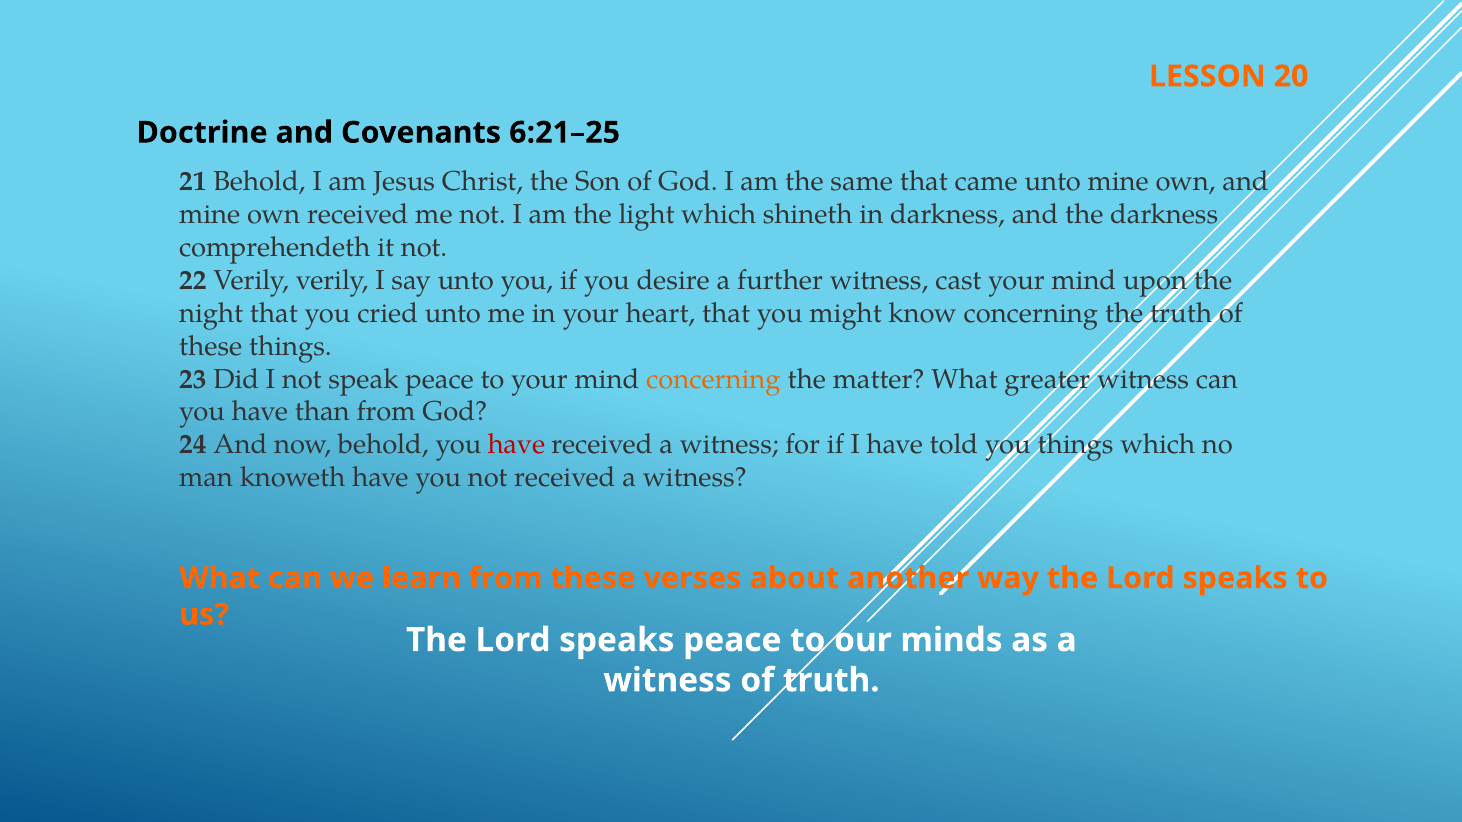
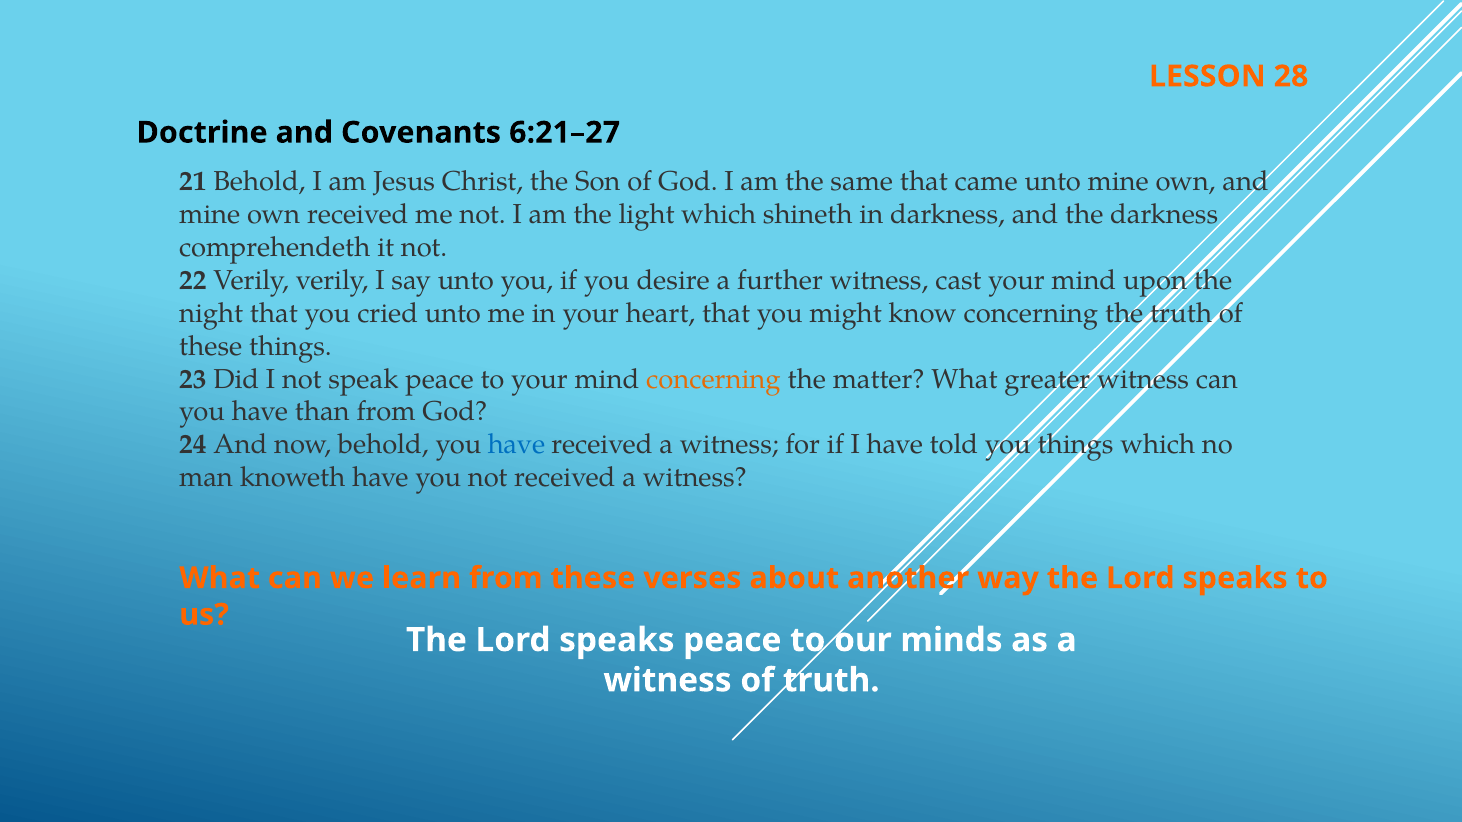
20: 20 -> 28 (1291, 76)
6:21–25: 6:21–25 -> 6:21–27 (565, 133)
have colour: red -> blue (516, 445)
